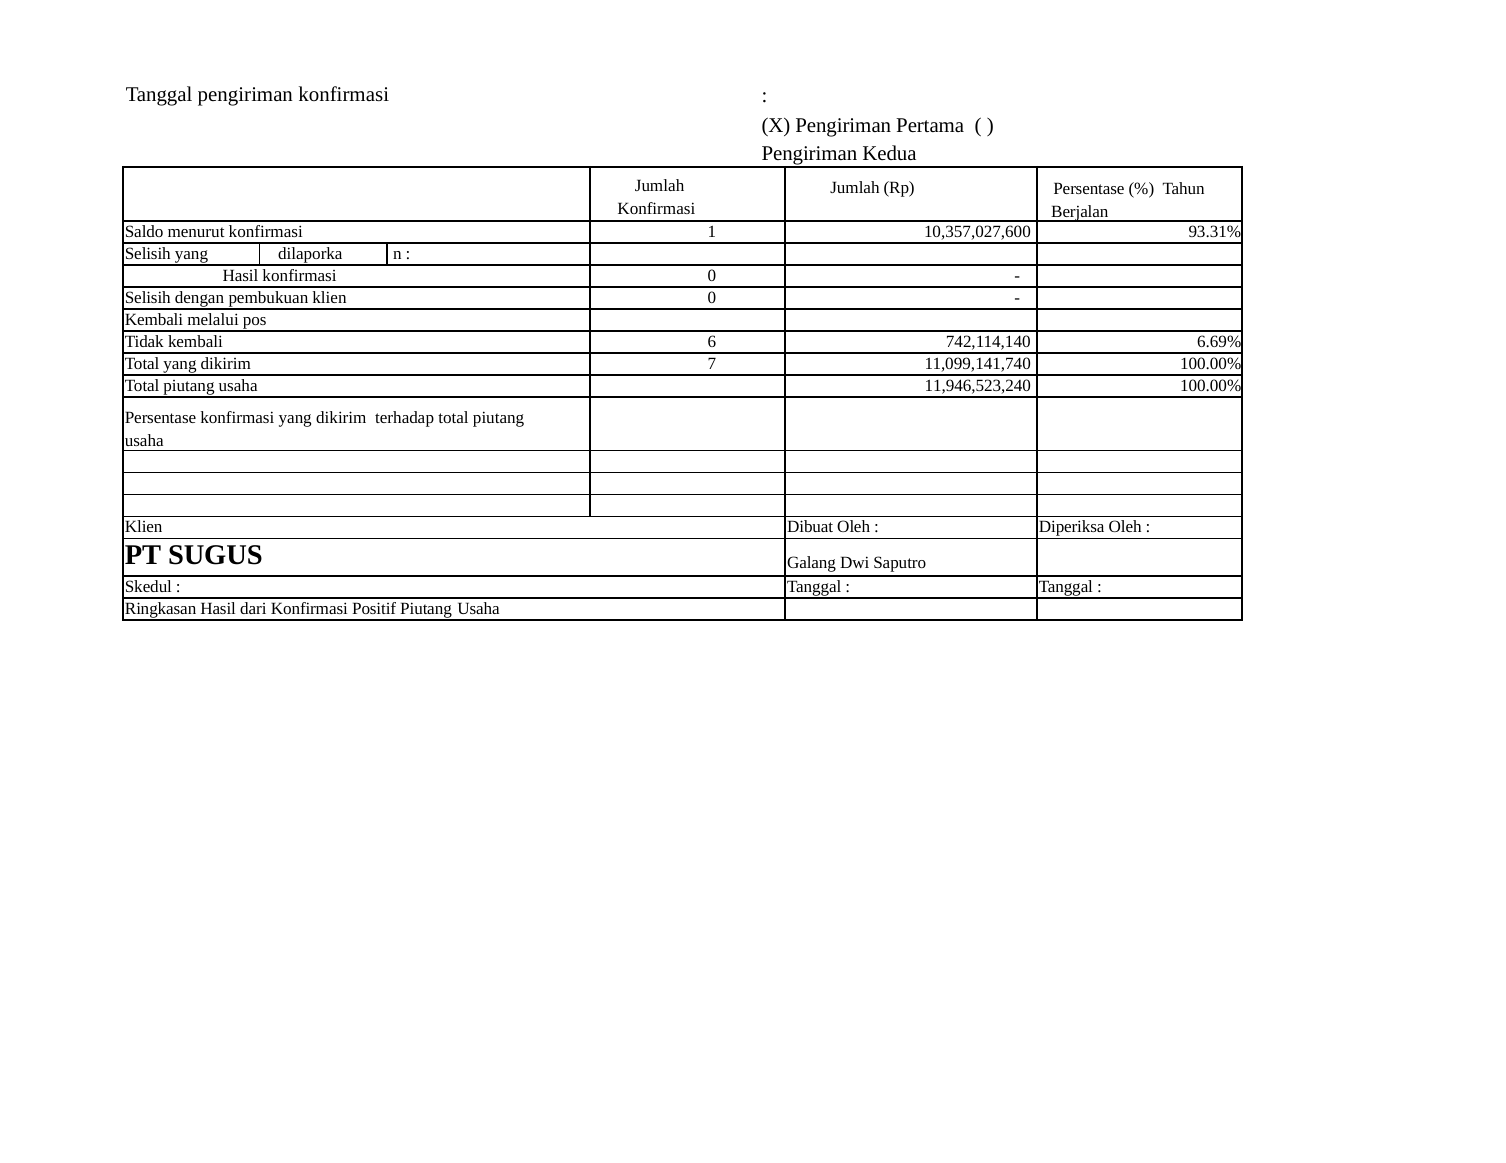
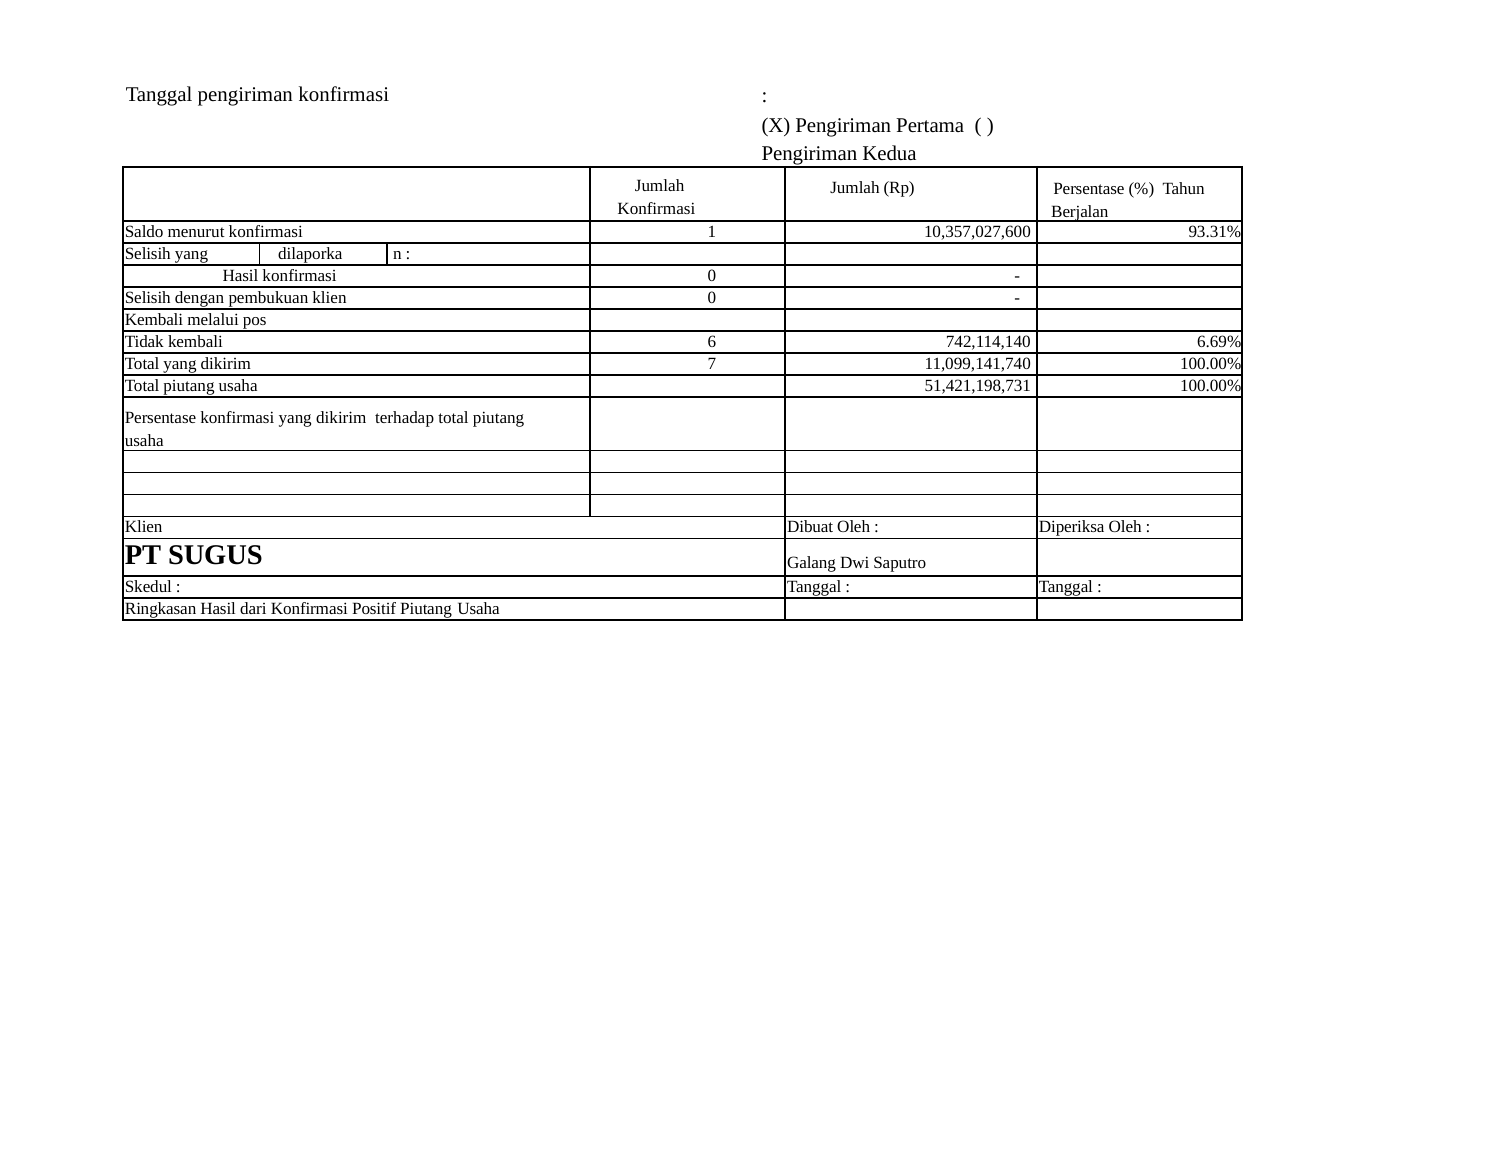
11,946,523,240: 11,946,523,240 -> 51,421,198,731 (978, 386)
